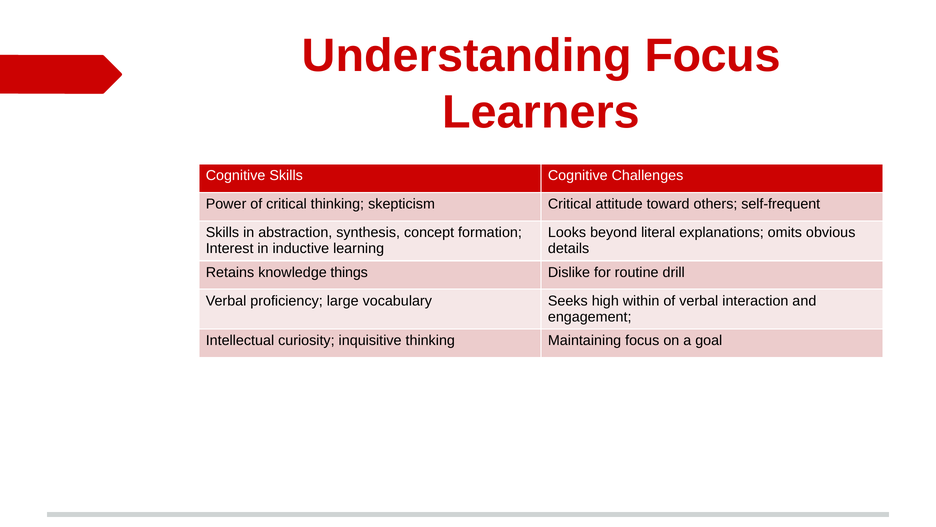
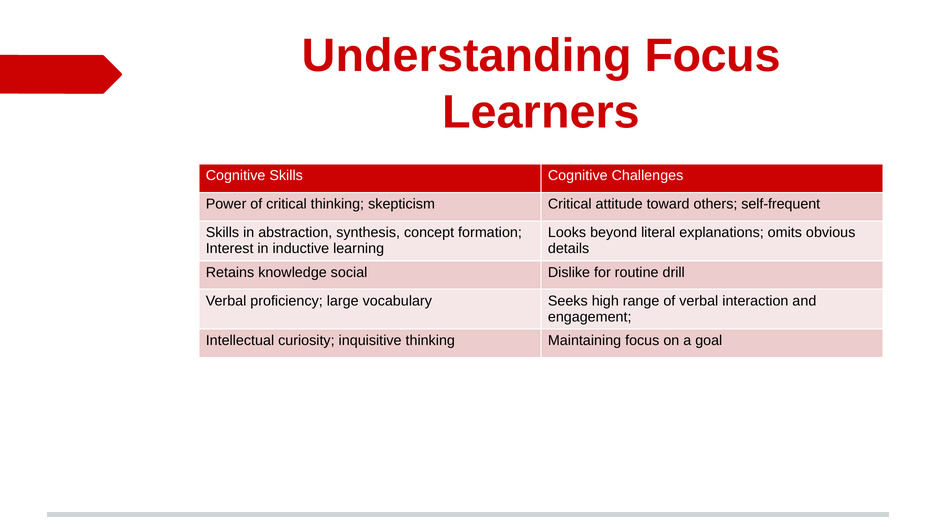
things: things -> social (349, 272)
within: within -> range (641, 301)
